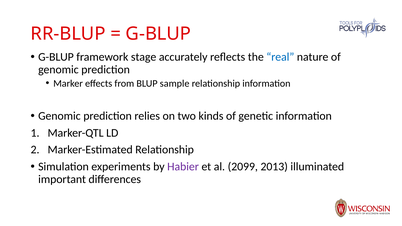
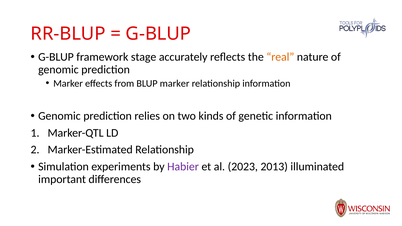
real colour: blue -> orange (280, 57)
BLUP sample: sample -> marker (175, 83)
2099: 2099 -> 2023 (243, 167)
